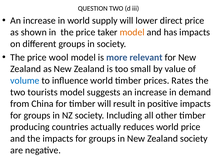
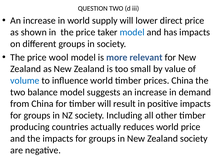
model colour: orange -> blue (132, 32)
prices Rates: Rates -> China (182, 80)
tourists: tourists -> balance (43, 92)
